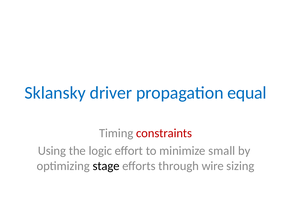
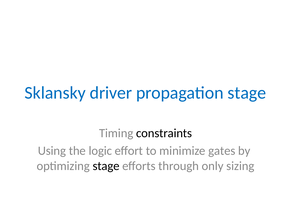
propagation equal: equal -> stage (247, 92)
constraints colour: red -> black (164, 133)
small: small -> gates (222, 150)
wire: wire -> only (213, 165)
